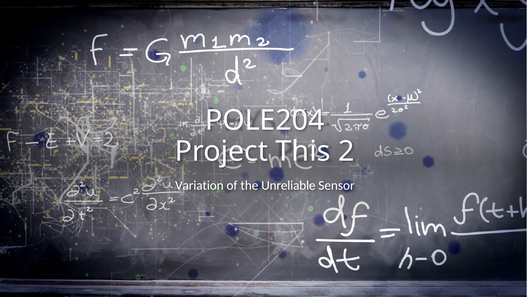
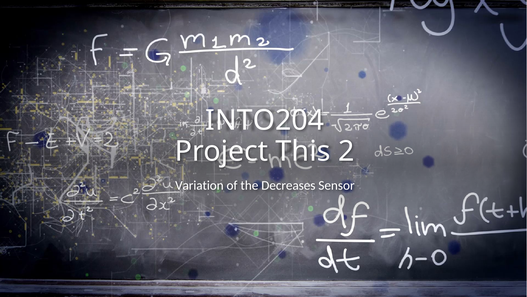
POLE204: POLE204 -> INTO204 (265, 120)
Unreliable: Unreliable -> Decreases (288, 185)
